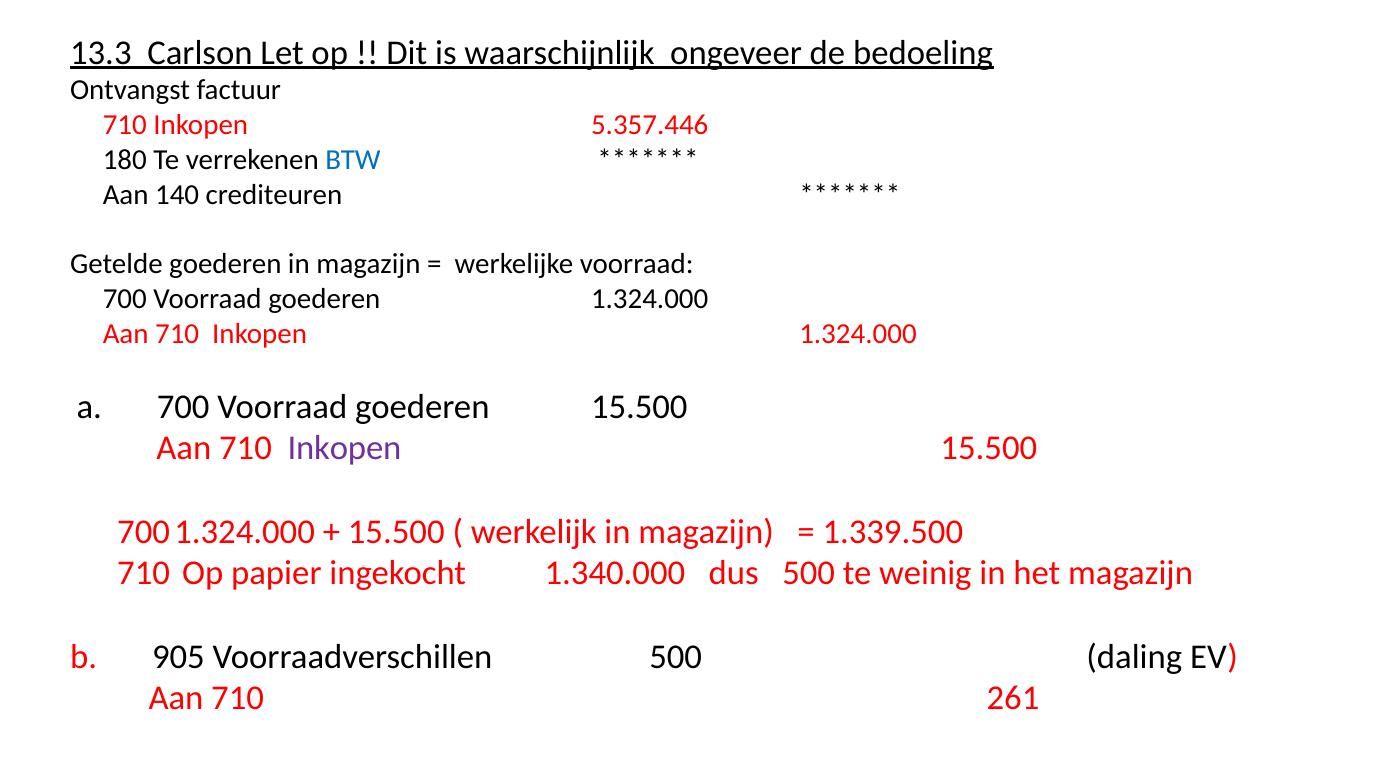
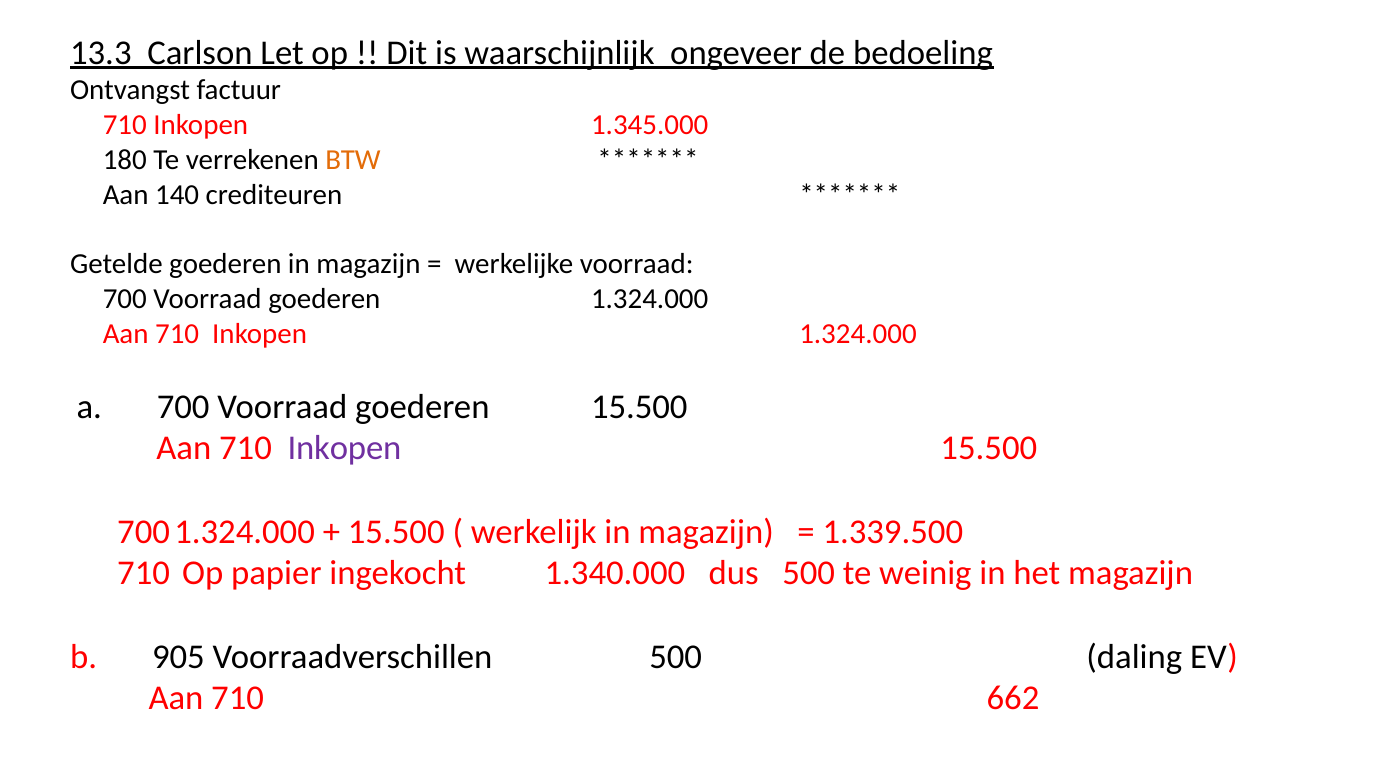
5.357.446: 5.357.446 -> 1.345.000 (650, 125)
BTW colour: blue -> orange (353, 160)
261: 261 -> 662 (1013, 699)
